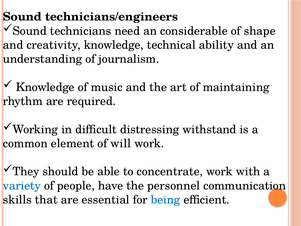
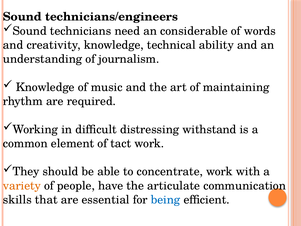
shape: shape -> words (260, 31)
will: will -> tact (121, 143)
variety colour: blue -> orange (22, 185)
personnel: personnel -> articulate (174, 185)
